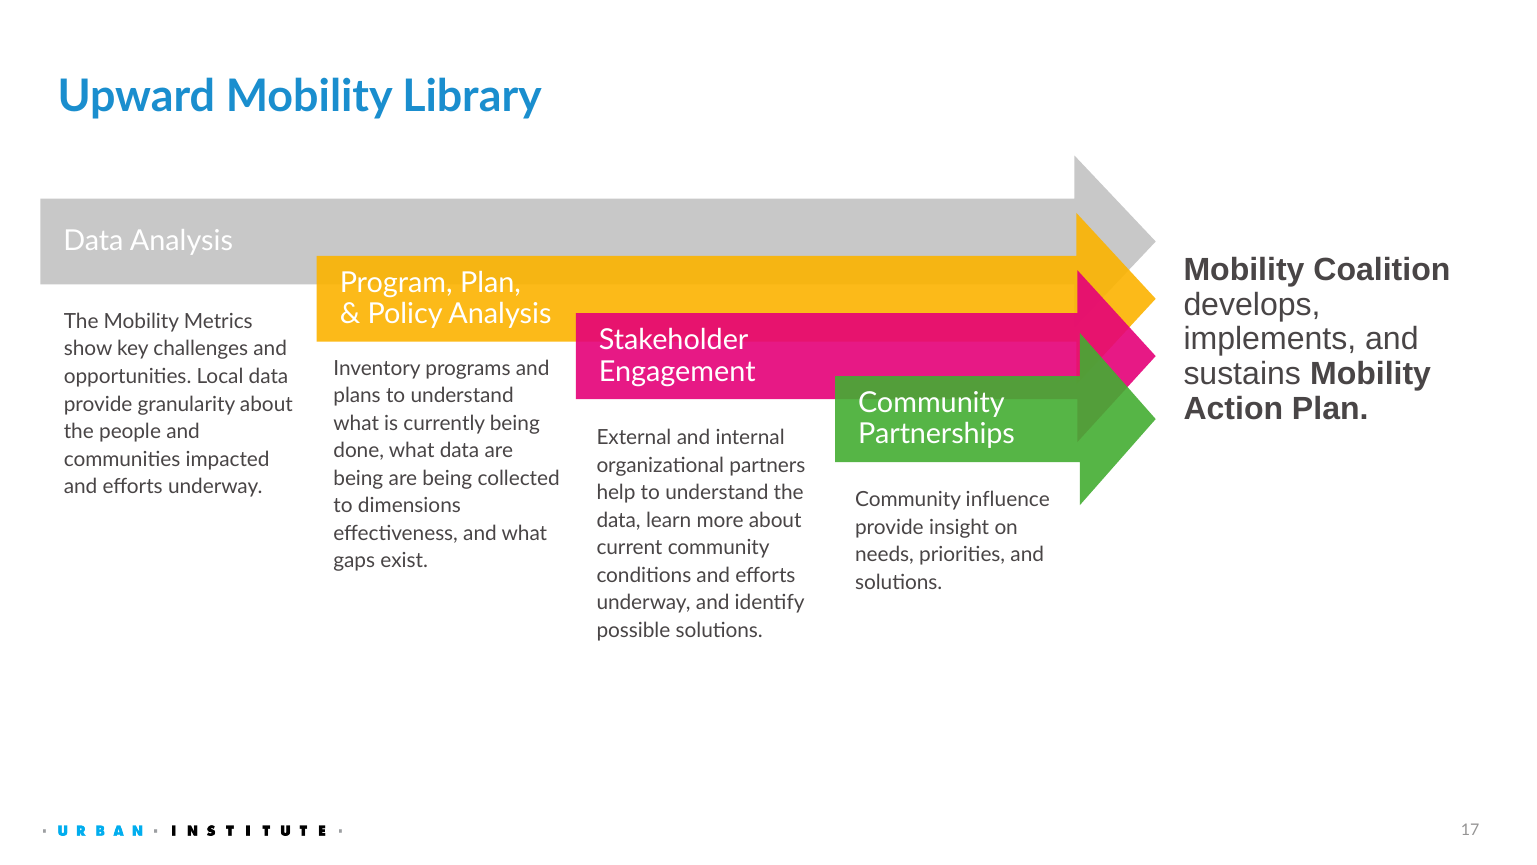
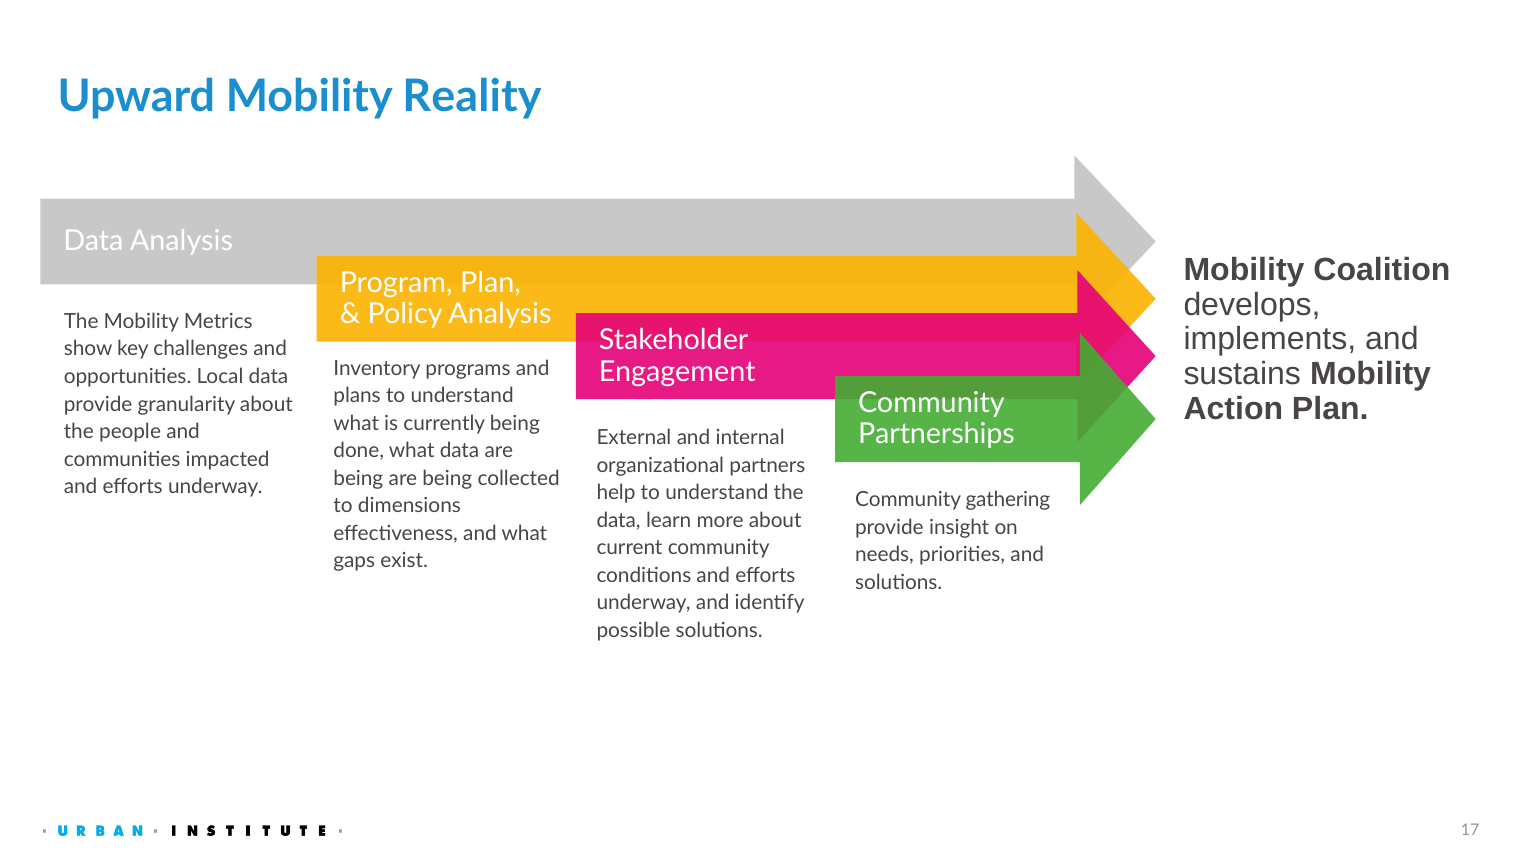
Library: Library -> Reality (472, 97)
influence: influence -> gathering (1008, 500)
